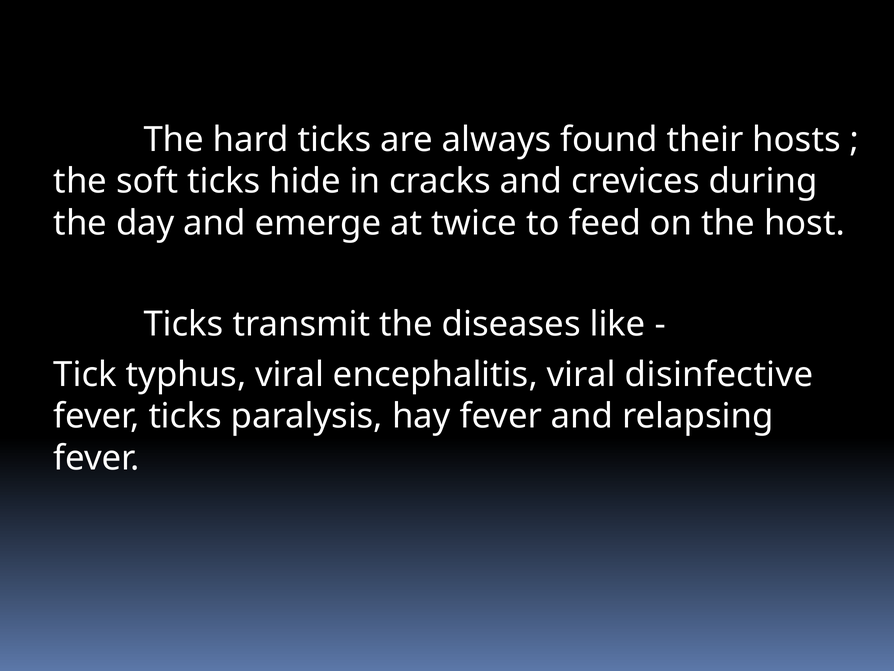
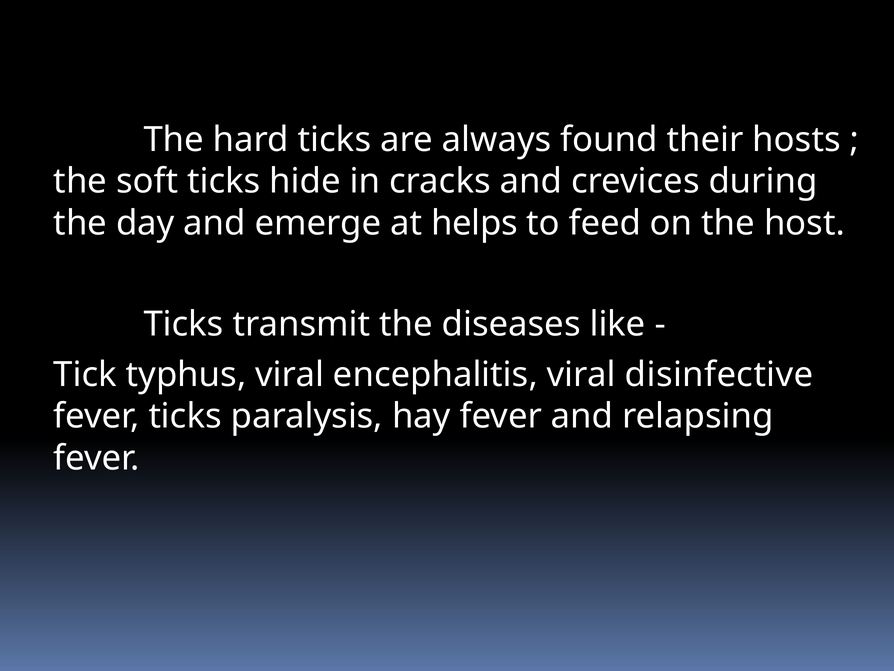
twice: twice -> helps (474, 223)
